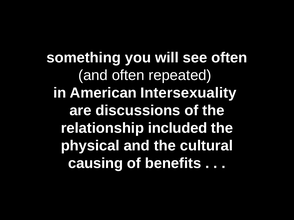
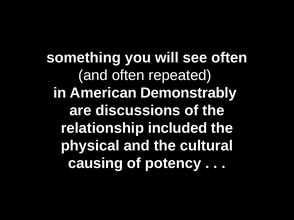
Intersexuality: Intersexuality -> Demonstrably (188, 93)
benefits: benefits -> potency (173, 164)
